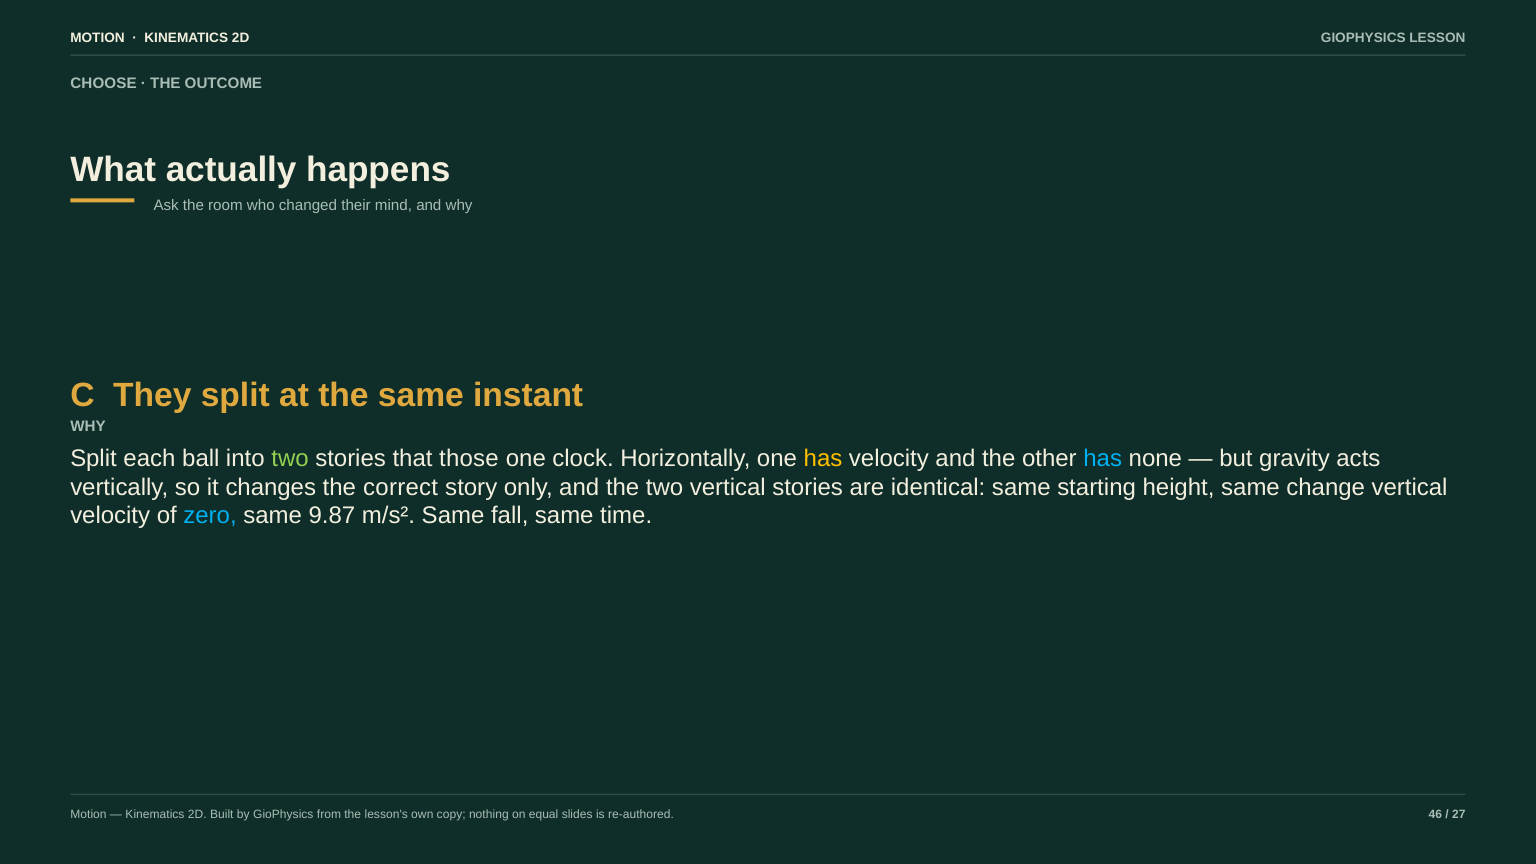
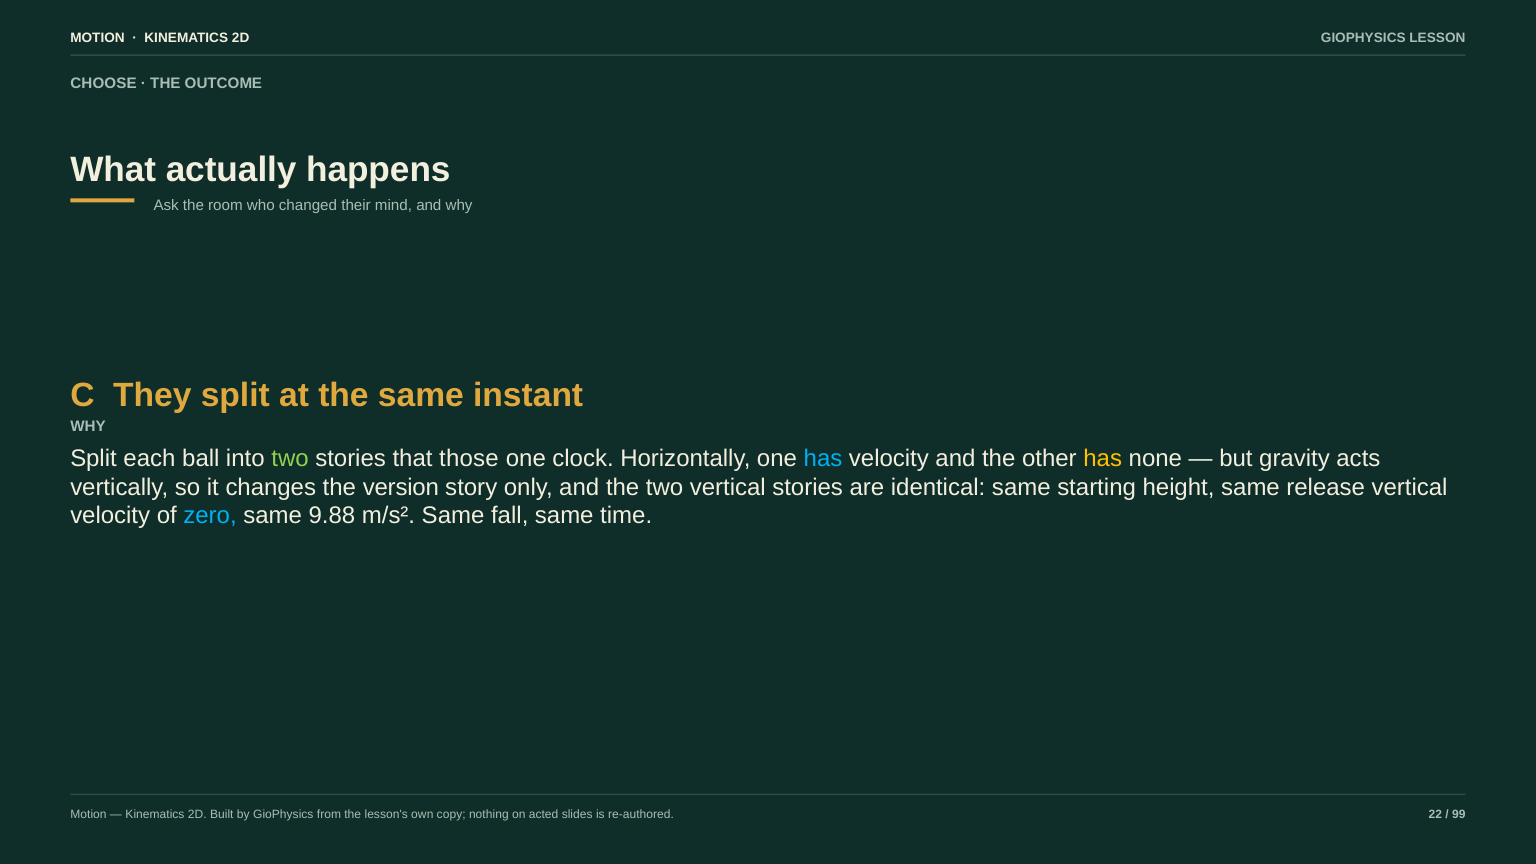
has colour: yellow -> light blue (823, 458)
has colour: light blue -> yellow (1103, 458)
correct: correct -> version (401, 487)
change: change -> release (1326, 487)
9.87: 9.87 -> 9.88 (332, 516)
equal: equal -> acted (544, 814)
46: 46 -> 22 (1435, 814)
27: 27 -> 99 (1459, 814)
